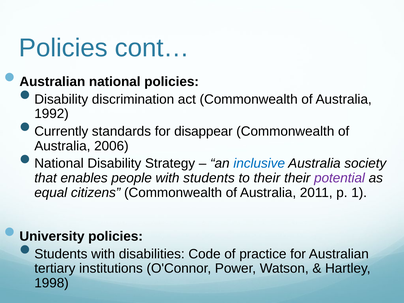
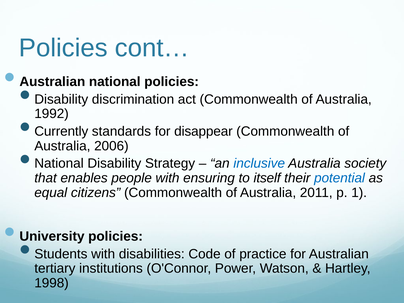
with students: students -> ensuring (209, 178)
to their: their -> itself (267, 178)
potential colour: purple -> blue (340, 178)
